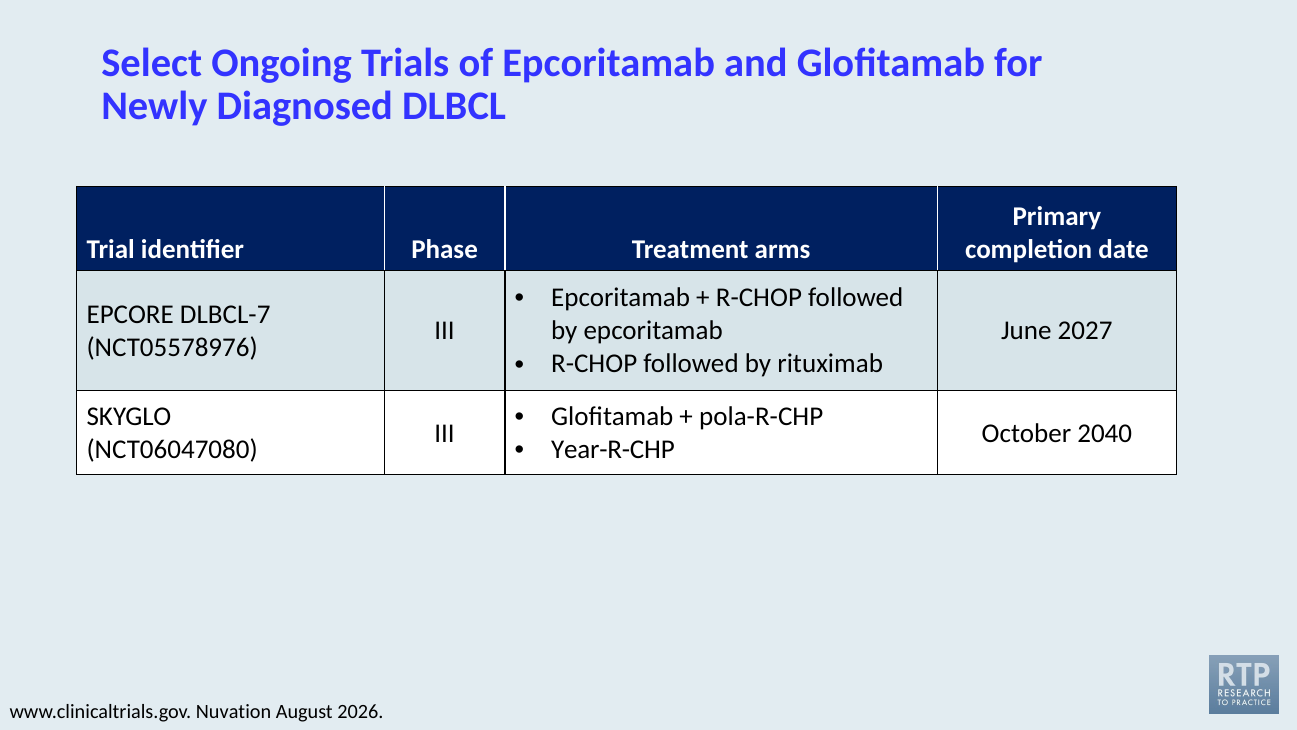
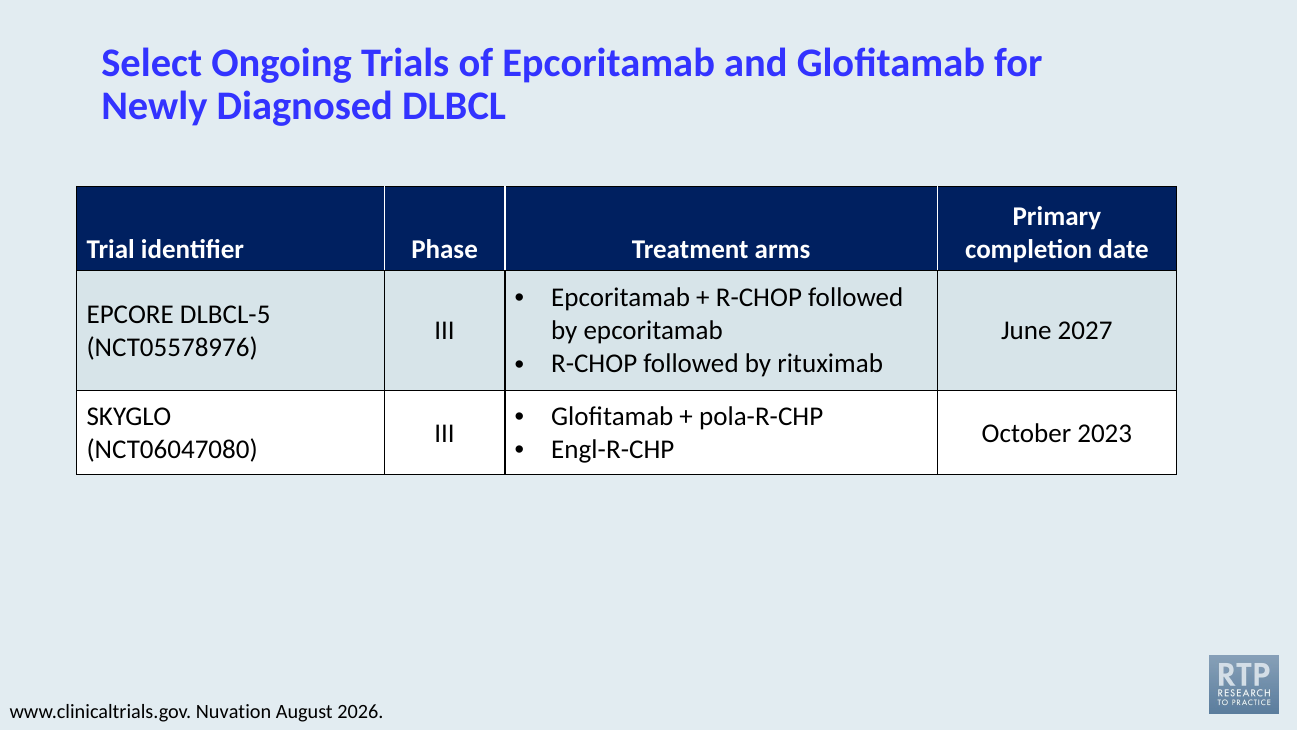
DLBCL-7: DLBCL-7 -> DLBCL-5 (225, 314)
2040: 2040 -> 2023 (1105, 433)
Year-R-CHP: Year-R-CHP -> Engl-R-CHP (613, 449)
